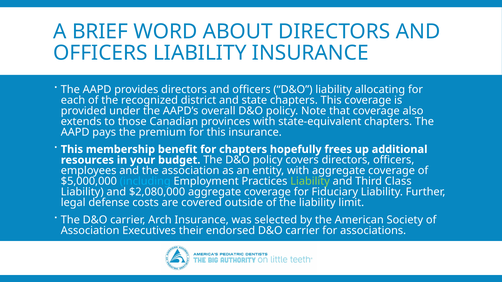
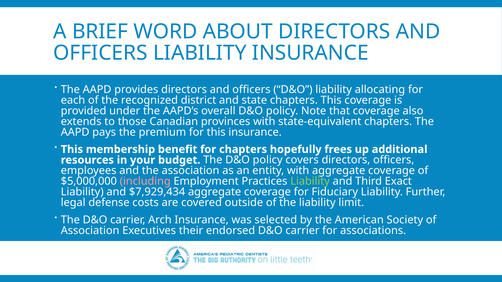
including colour: light blue -> pink (145, 182)
Class: Class -> Exact (398, 182)
$2,080,000: $2,080,000 -> $7,929,434 (157, 192)
